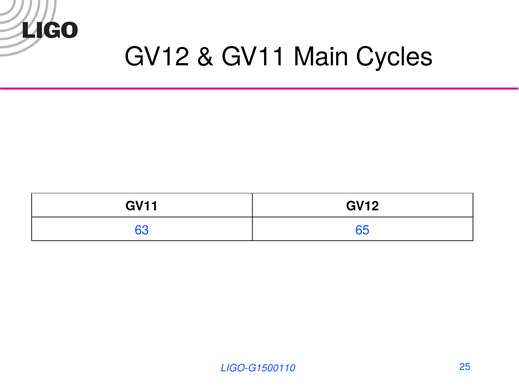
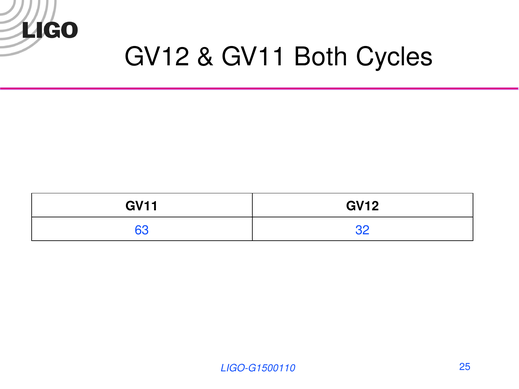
Main: Main -> Both (321, 57)
65: 65 -> 32 (363, 230)
